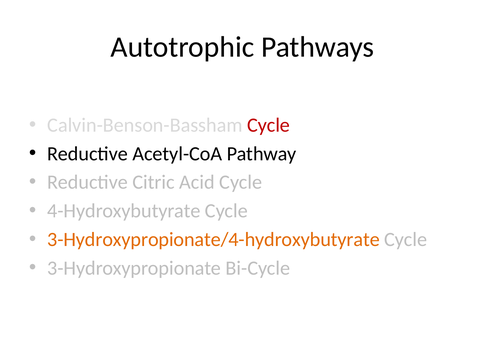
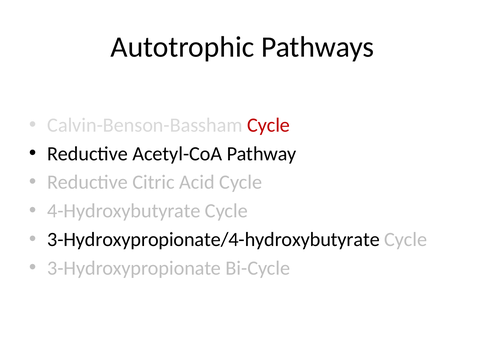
3-Hydroxypropionate/4-hydroxybutyrate colour: orange -> black (213, 239)
